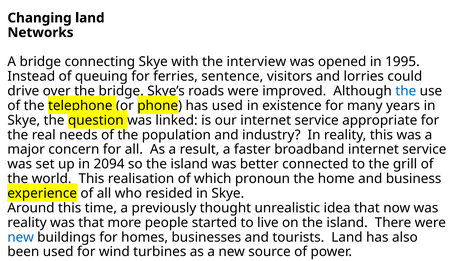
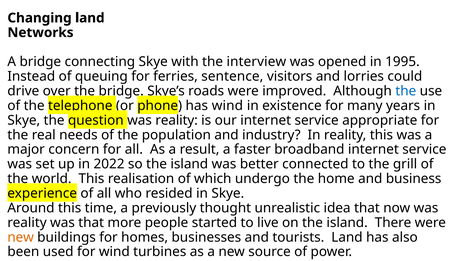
has used: used -> wind (227, 106)
question was linked: linked -> reality (177, 120)
2094: 2094 -> 2022 (109, 164)
pronoun: pronoun -> undergo (262, 179)
new colour: blue -> orange (21, 237)
